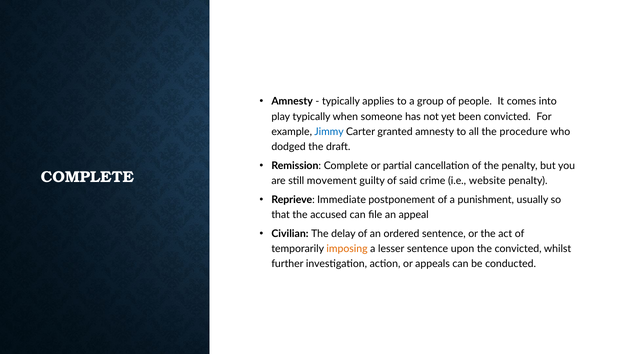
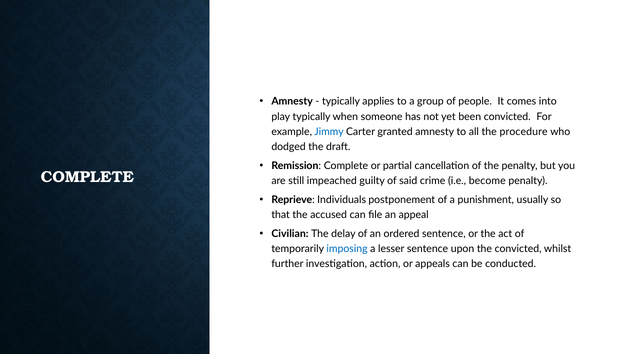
movement: movement -> impeached (332, 181)
website: website -> become (487, 181)
Immediate: Immediate -> Individuals (342, 200)
imposing colour: orange -> blue (347, 249)
